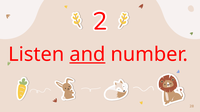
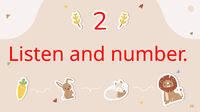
and underline: present -> none (87, 55)
